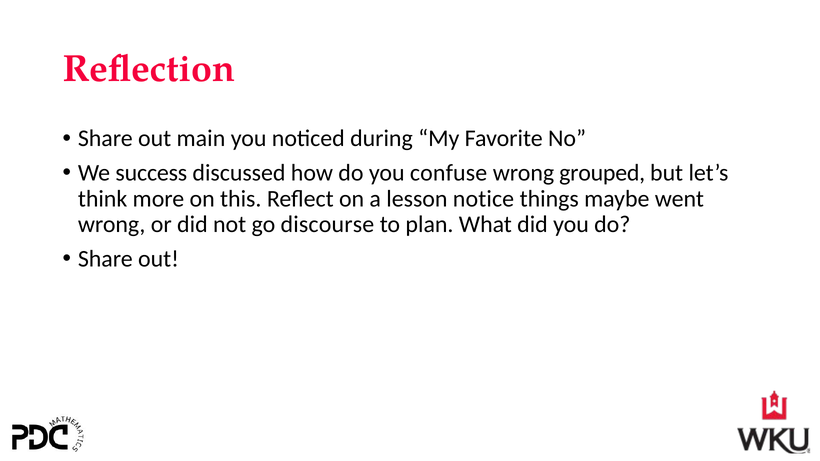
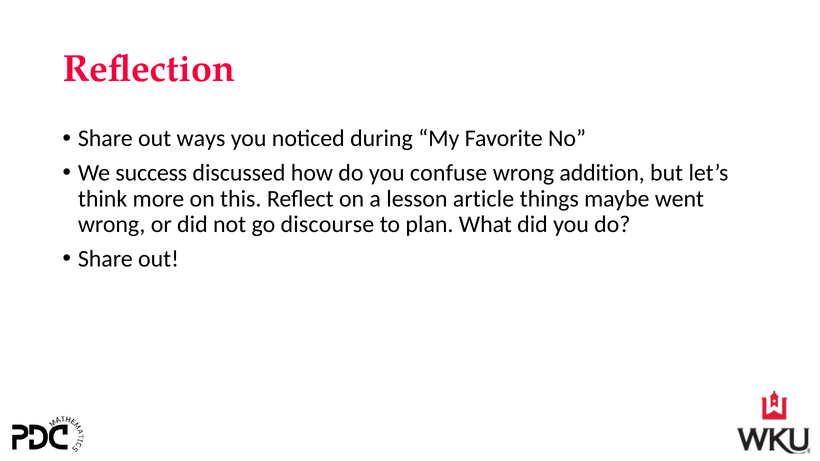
main: main -> ways (201, 139)
grouped: grouped -> addition (602, 173)
notice: notice -> article (484, 199)
